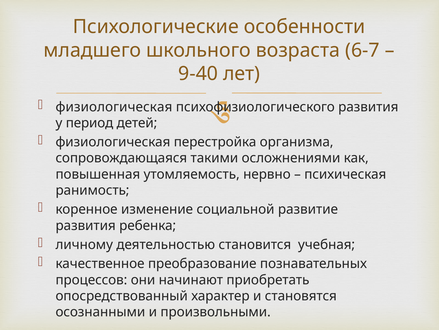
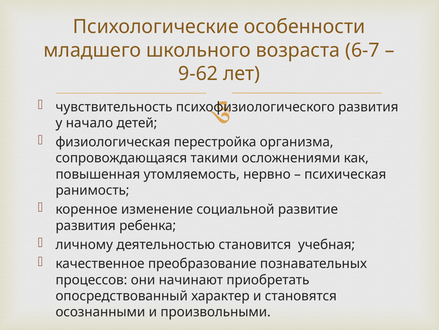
9-40: 9-40 -> 9-62 (198, 74)
физиологическая: физиологическая -> чувствительность (114, 107)
период: период -> начало (89, 123)
